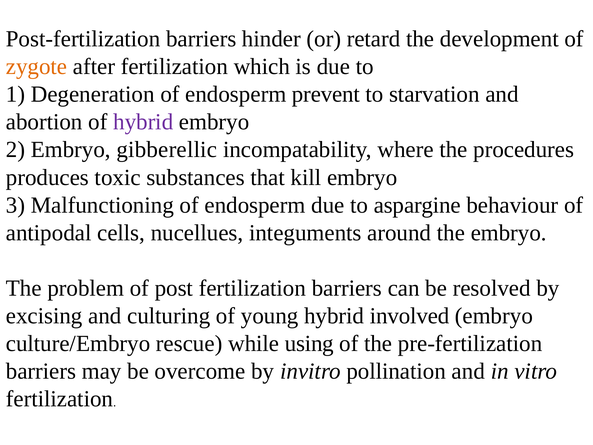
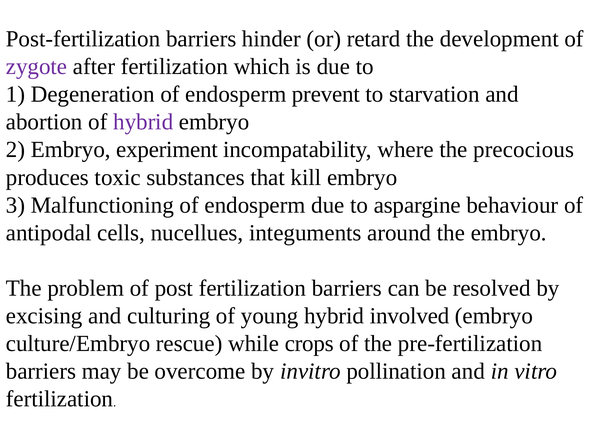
zygote colour: orange -> purple (37, 67)
gibberellic: gibberellic -> experiment (167, 150)
procedures: procedures -> precocious (524, 150)
using: using -> crops (309, 343)
